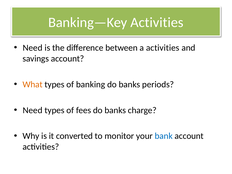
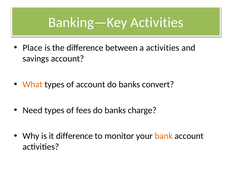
Need: Need -> Place (33, 48)
of banking: banking -> account (91, 84)
periods: periods -> convert (158, 84)
it converted: converted -> difference (74, 136)
bank colour: blue -> orange (164, 136)
